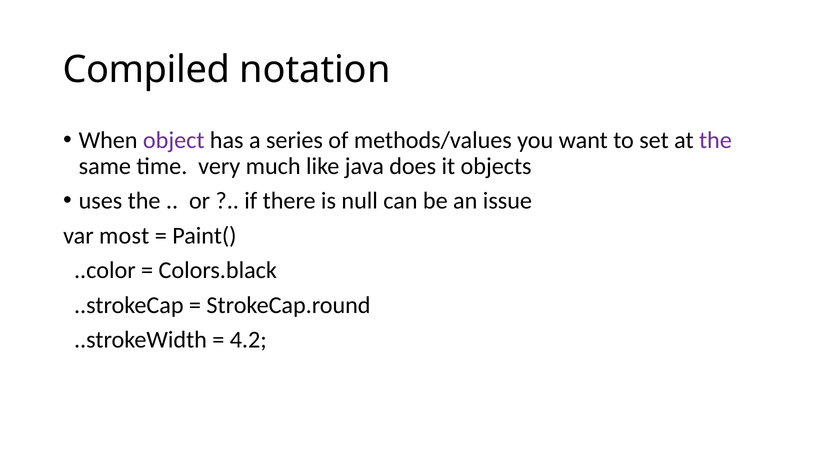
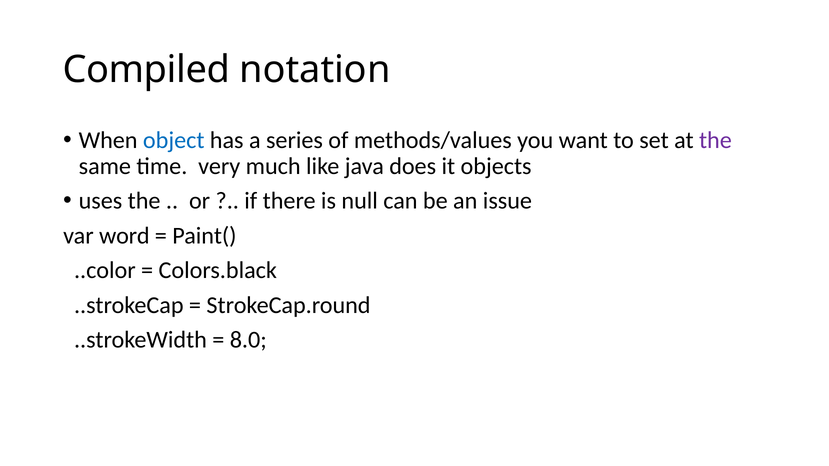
object colour: purple -> blue (174, 140)
most: most -> word (124, 236)
4.2: 4.2 -> 8.0 (248, 340)
